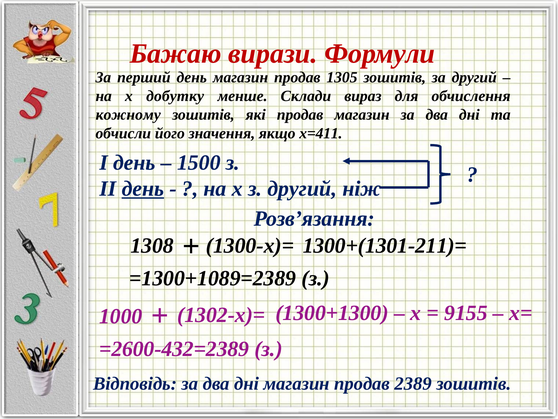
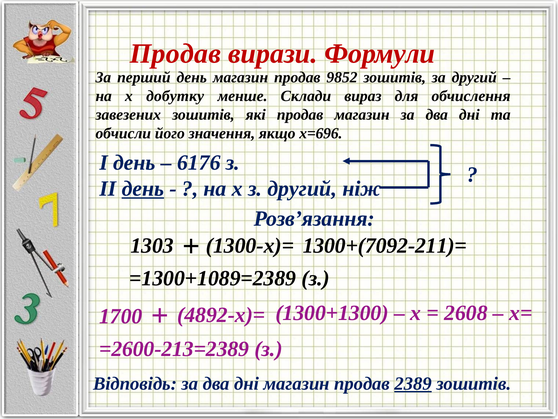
Бажаю: Бажаю -> Продав (175, 54)
1305: 1305 -> 9852 (342, 77)
кожному: кожному -> завезених (128, 115)
х=411: х=411 -> х=696 (321, 133)
1500: 1500 -> 6176 (199, 162)
1308: 1308 -> 1303 (152, 245)
1300+(1301-211)=: 1300+(1301-211)= -> 1300+(7092-211)= (385, 245)
1000: 1000 -> 1700 (121, 316)
1302-х)=: 1302-х)= -> 4892-х)= (221, 315)
9155: 9155 -> 2608 (466, 313)
=2600-432=2389: =2600-432=2389 -> =2600-213=2389 (174, 349)
2389 underline: none -> present (413, 383)
